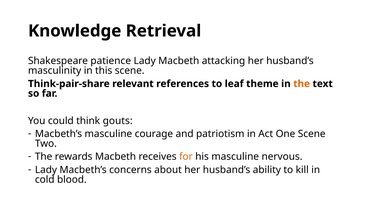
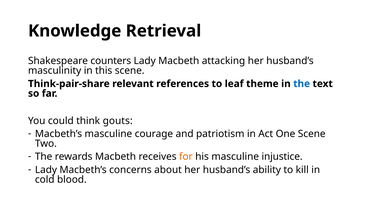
patience: patience -> counters (111, 61)
the colour: orange -> blue (302, 84)
nervous: nervous -> injustice (282, 157)
